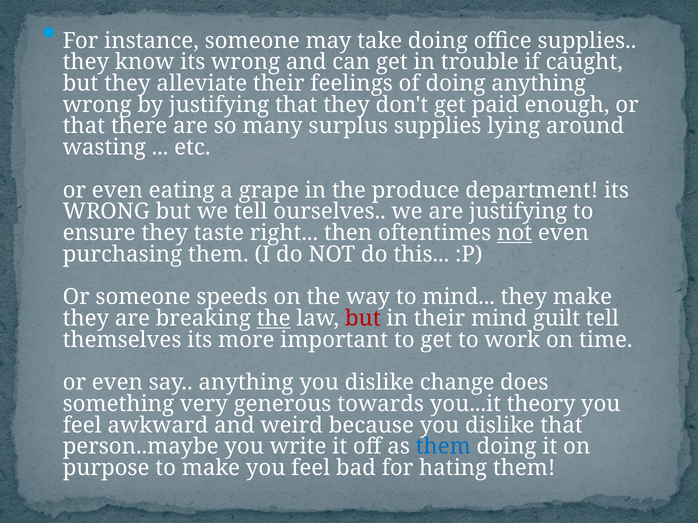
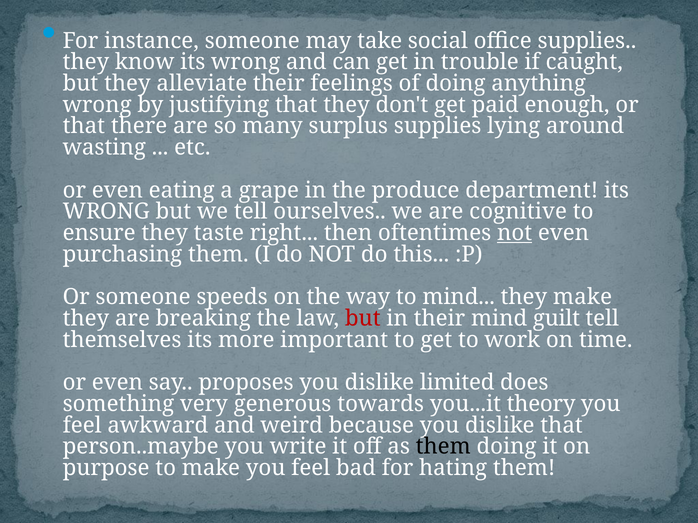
take doing: doing -> social (438, 41)
are justifying: justifying -> cognitive (518, 212)
the underline: present -> none (274, 319)
say anything: anything -> proposes (246, 383)
change: change -> limited (457, 383)
them colour: blue -> black (443, 447)
